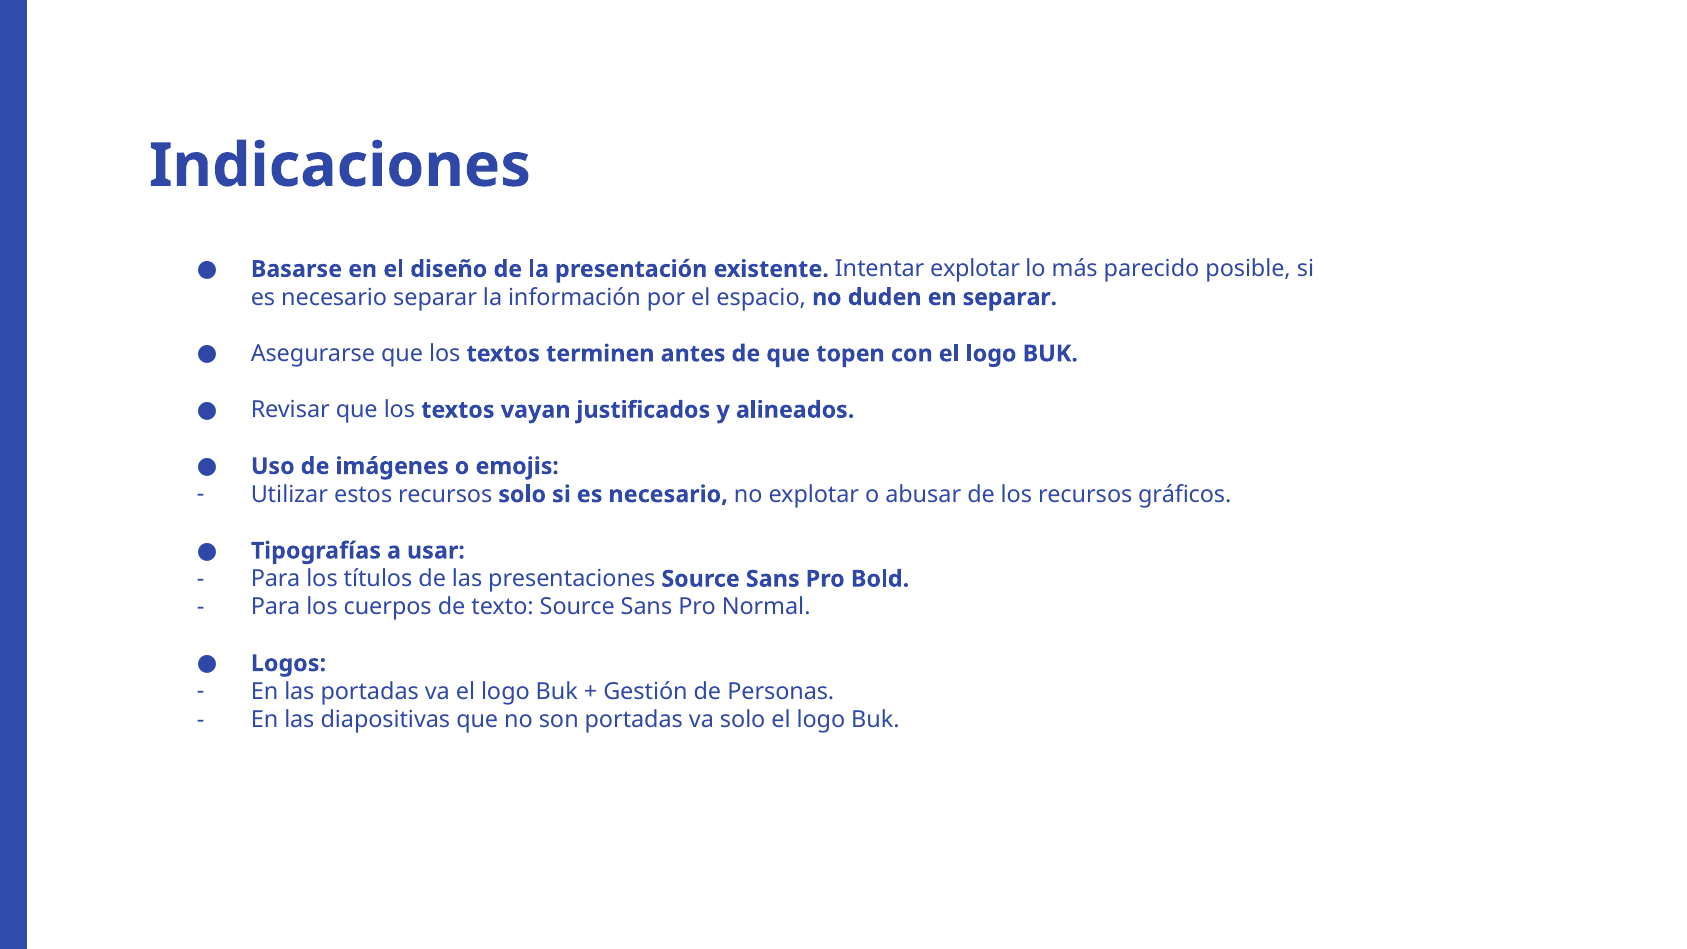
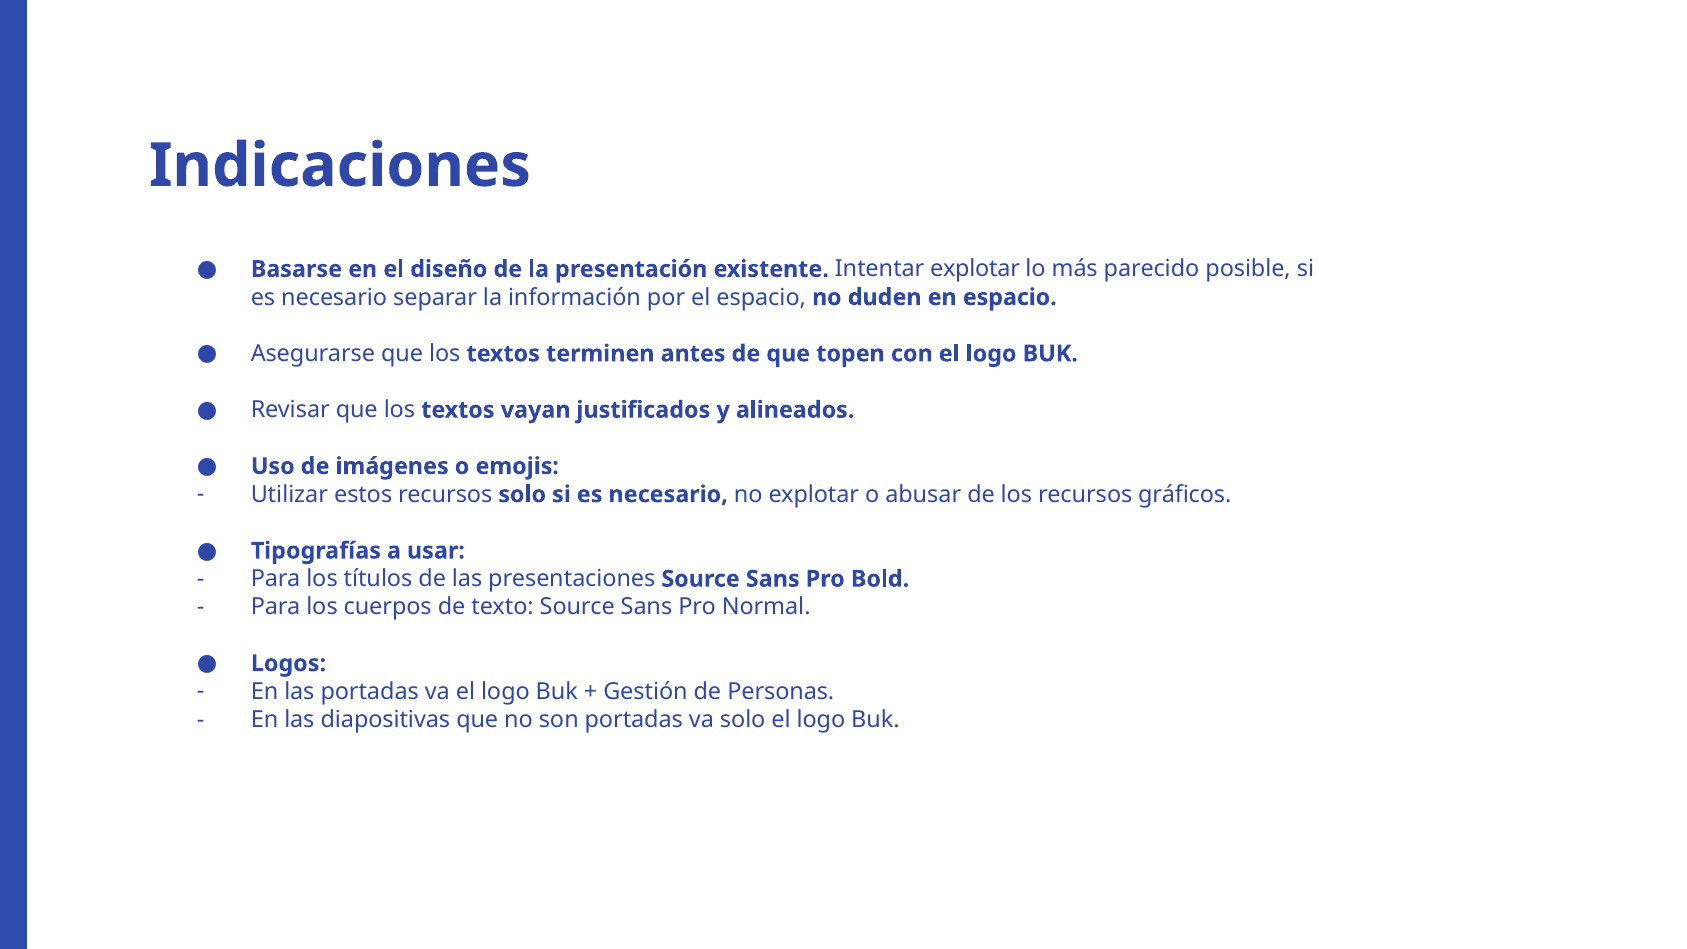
en separar: separar -> espacio (1010, 297)
